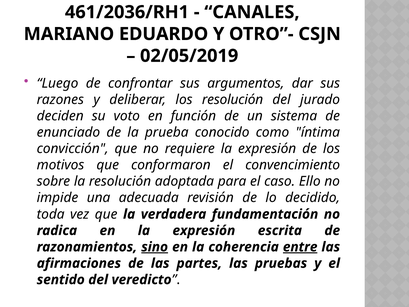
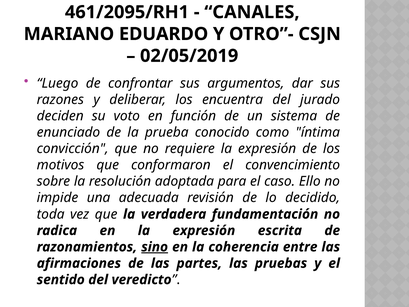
461/2036/RH1: 461/2036/RH1 -> 461/2095/RH1 (127, 12)
los resolución: resolución -> encuentra (233, 100)
entre underline: present -> none (300, 247)
